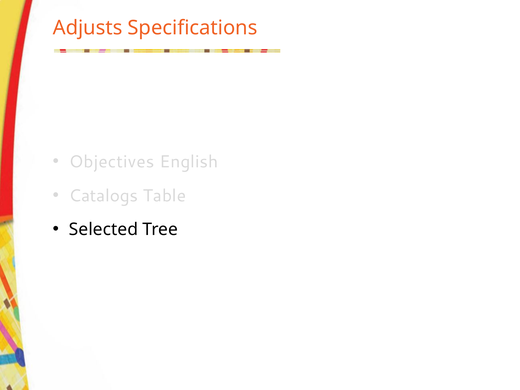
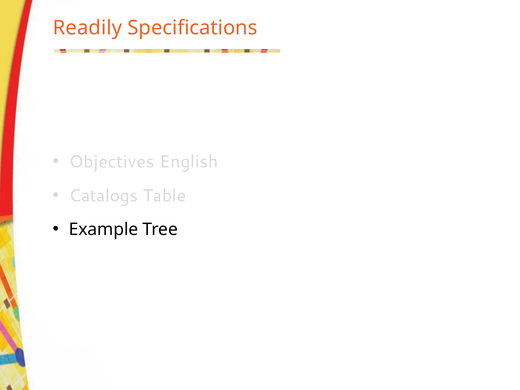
Adjusts: Adjusts -> Readily (88, 28)
Selected: Selected -> Example (104, 230)
